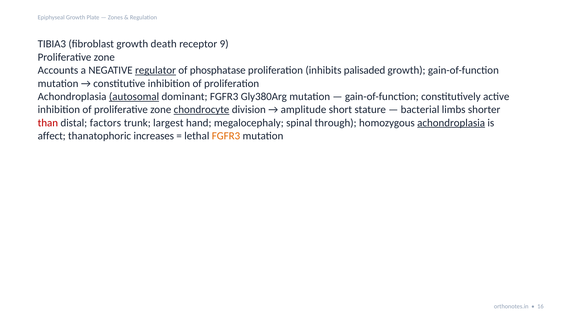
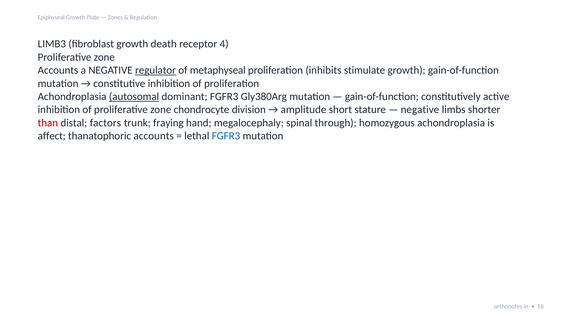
TIBIA3: TIBIA3 -> LIMB3 (52, 44)
9: 9 -> 4 (224, 44)
phosphatase: phosphatase -> metaphyseal (218, 70)
palisaded: palisaded -> stimulate (365, 70)
chondrocyte underline: present -> none (202, 109)
bacterial: bacterial -> negative (420, 109)
largest: largest -> fraying (168, 123)
achondroplasia underline: present -> none (451, 123)
thanatophoric increases: increases -> accounts (154, 136)
FGFR3 colour: orange -> blue (226, 136)
